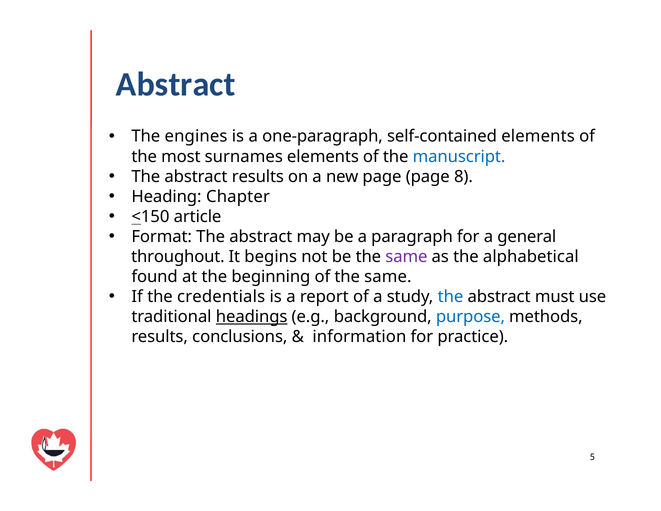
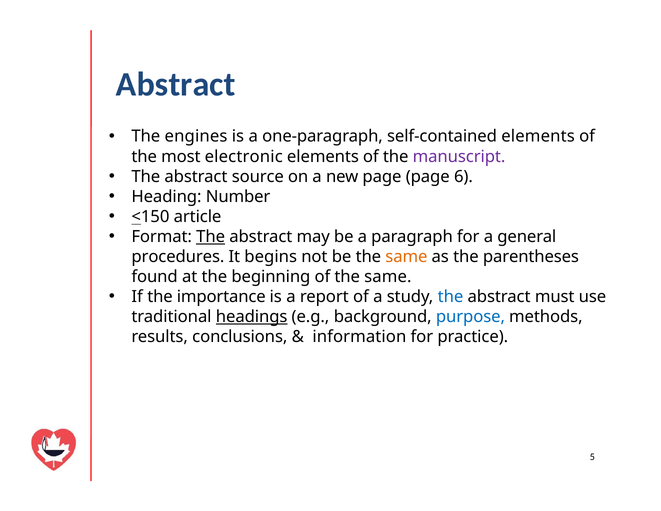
surnames: surnames -> electronic (244, 156)
manuscript colour: blue -> purple (459, 156)
abstract results: results -> source (258, 176)
8: 8 -> 6 (463, 176)
Chapter: Chapter -> Number (238, 197)
The underline: none -> present (211, 237)
throughout: throughout -> procedures (178, 257)
same colour: purple -> orange (406, 257)
alphabetical: alphabetical -> parentheses (531, 257)
credentials: credentials -> importance (221, 297)
